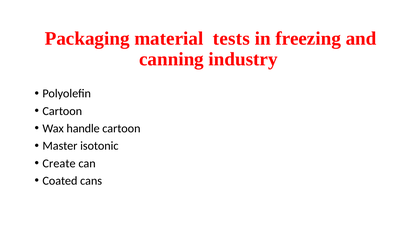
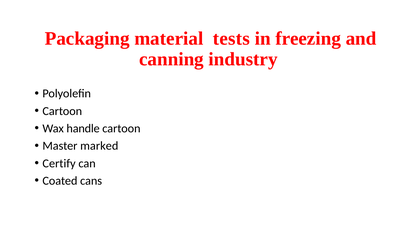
isotonic: isotonic -> marked (99, 146)
Create: Create -> Certify (59, 164)
